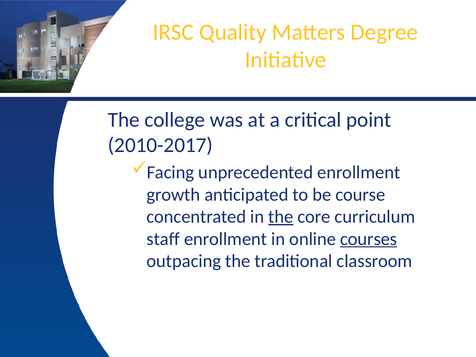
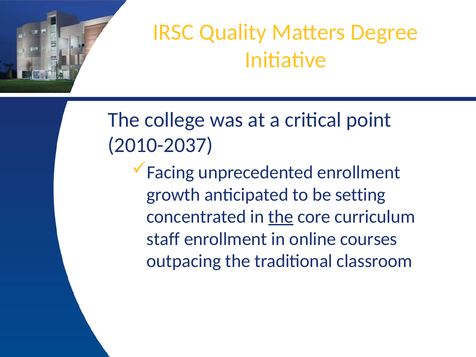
2010-2017: 2010-2017 -> 2010-2037 (160, 145)
course: course -> setting (360, 195)
courses underline: present -> none (369, 239)
